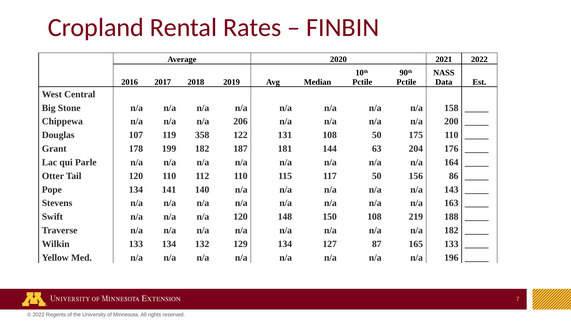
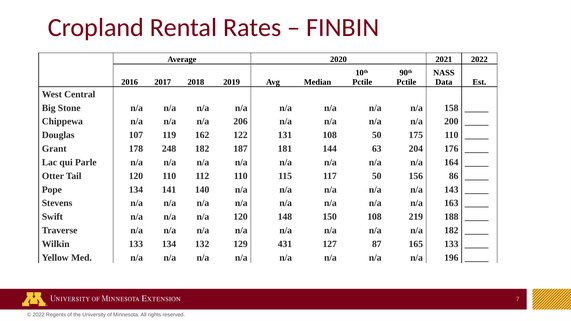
358: 358 -> 162 (202, 135)
199: 199 -> 248 (169, 149)
129 134: 134 -> 431 (285, 244)
